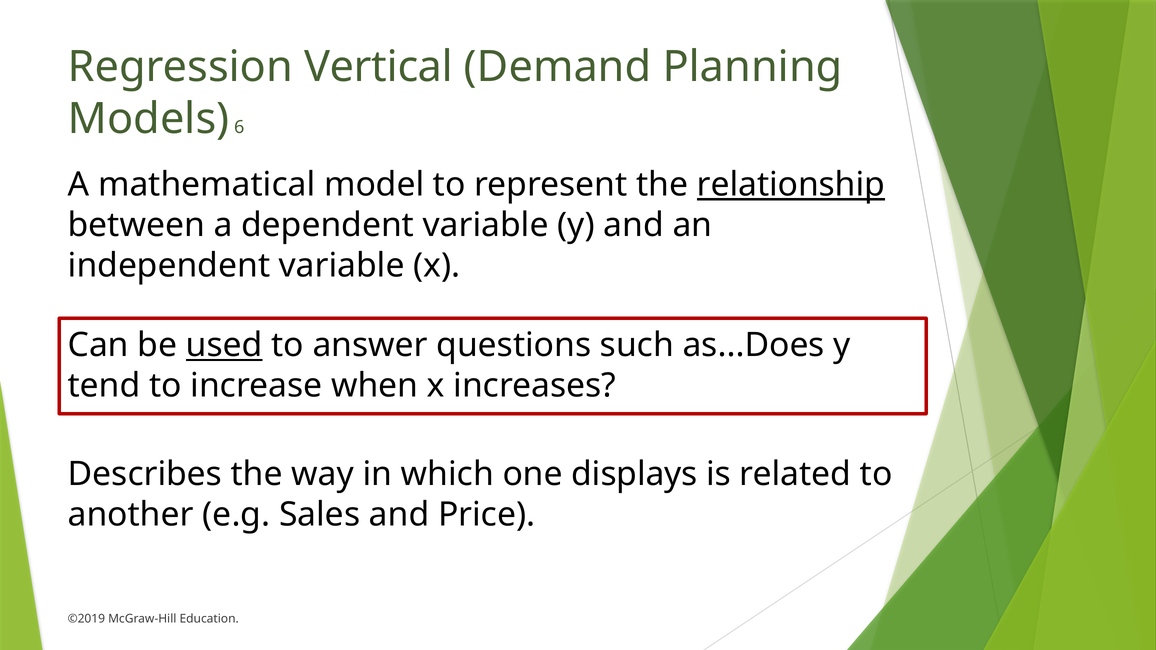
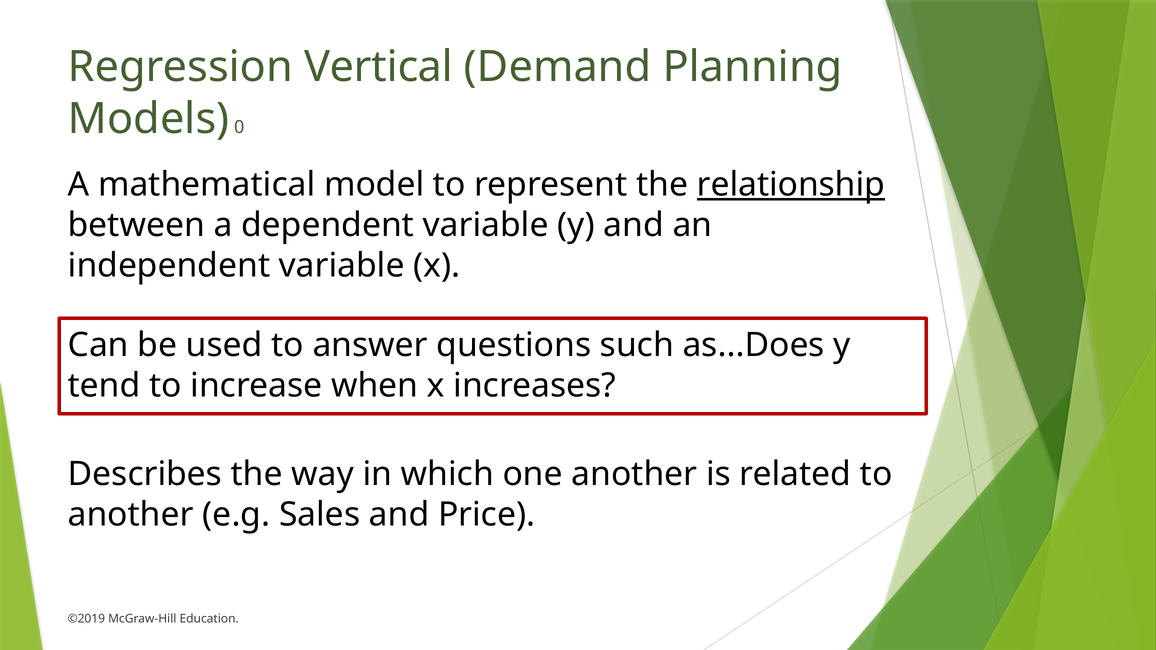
6: 6 -> 0 (239, 127)
used underline: present -> none (224, 345)
one displays: displays -> another (634, 474)
